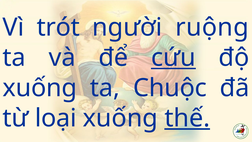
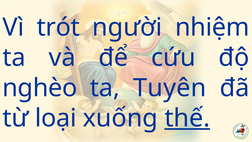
ruộng: ruộng -> nhiệm (212, 27)
cứu underline: present -> none (173, 58)
xuống: xuống -> nghèo (40, 88)
Chuộc: Chuộc -> Tuyên (170, 88)
